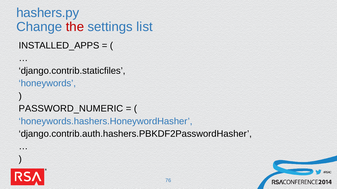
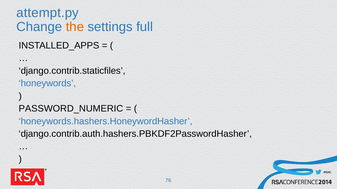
hashers.py: hashers.py -> attempt.py (48, 13)
the colour: red -> orange (75, 27)
list: list -> full (145, 27)
